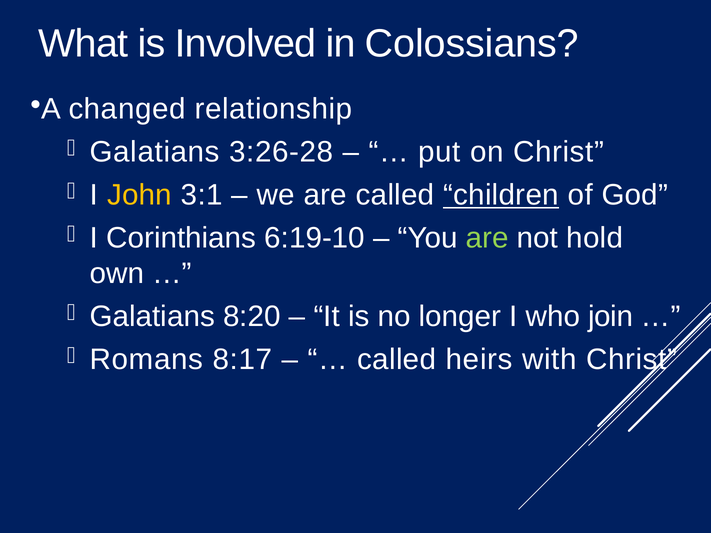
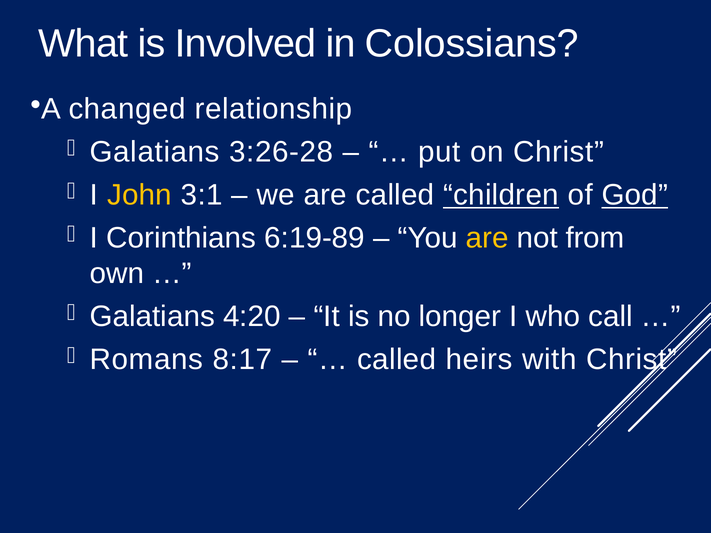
God underline: none -> present (635, 195)
6:19-10: 6:19-10 -> 6:19-89 (315, 238)
are colour: light green -> yellow (487, 238)
hold: hold -> from (595, 238)
8:20: 8:20 -> 4:20 (252, 317)
join: join -> call (610, 317)
